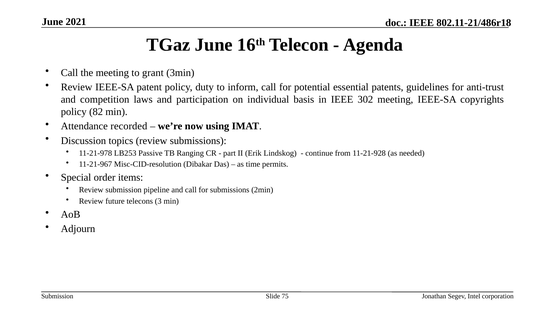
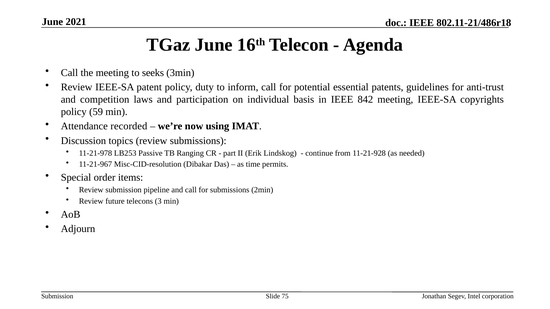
grant: grant -> seeks (153, 73)
302: 302 -> 842 (365, 100)
82: 82 -> 59 (96, 112)
